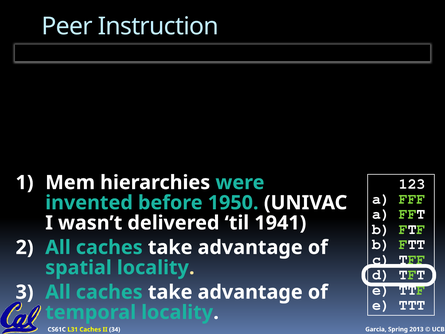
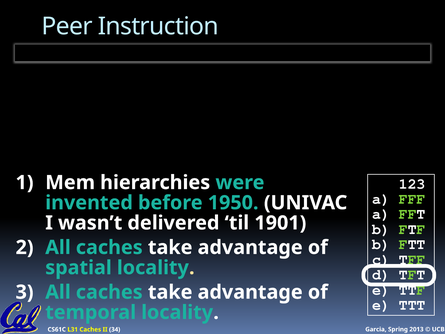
1941: 1941 -> 1901 (280, 223)
